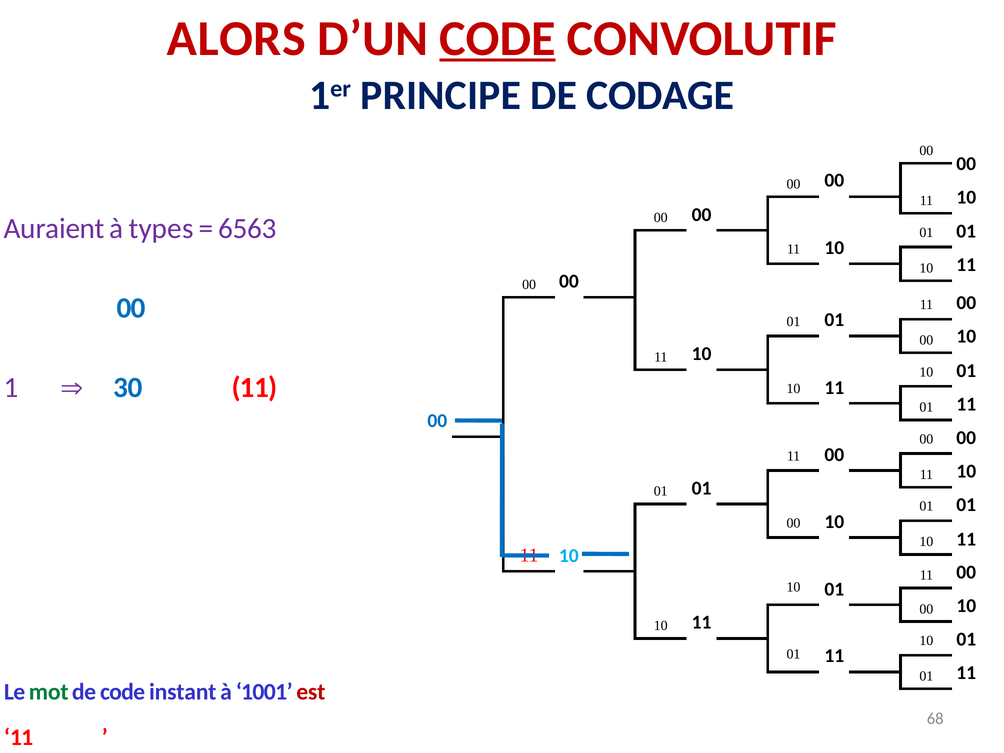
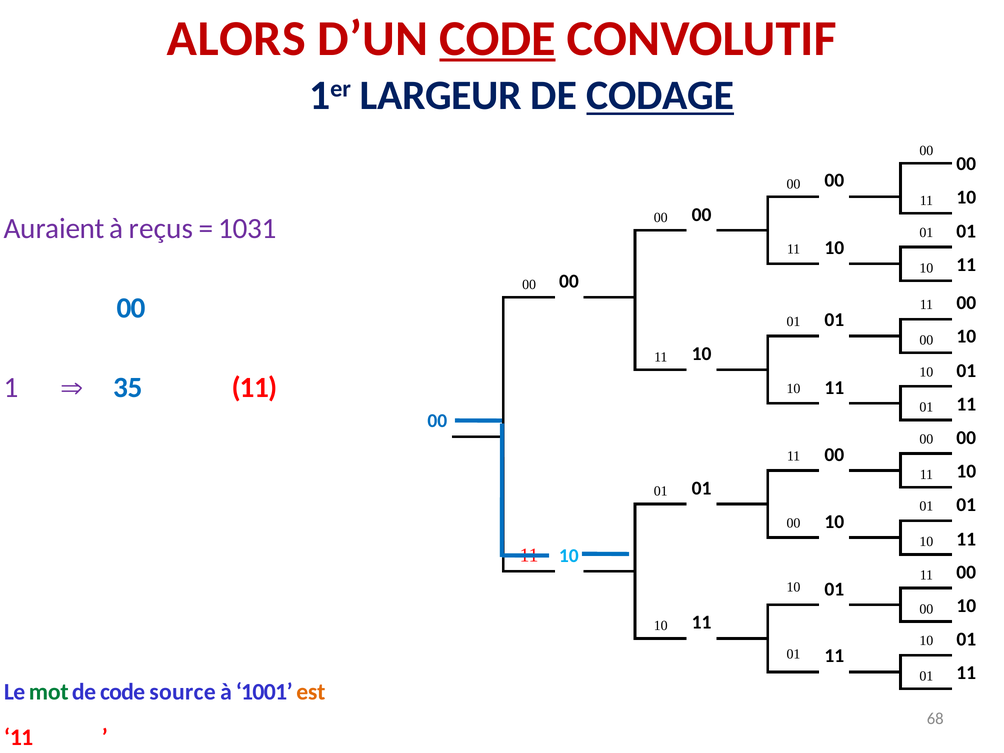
PRINCIPE: PRINCIPE -> LARGEUR (441, 96)
CODAGE underline: none -> present (660, 96)
types: types -> reçus (161, 229)
6563: 6563 -> 1031 (247, 229)
30: 30 -> 35 (128, 388)
instant: instant -> source (183, 692)
est colour: red -> orange (311, 692)
